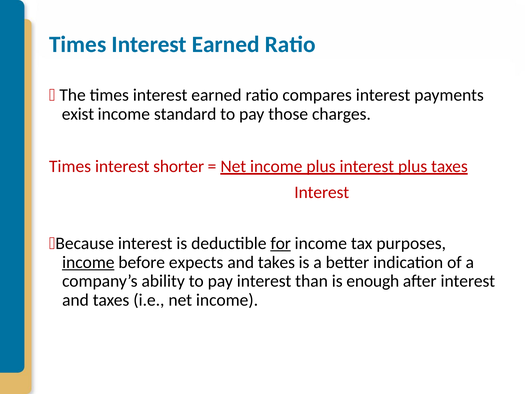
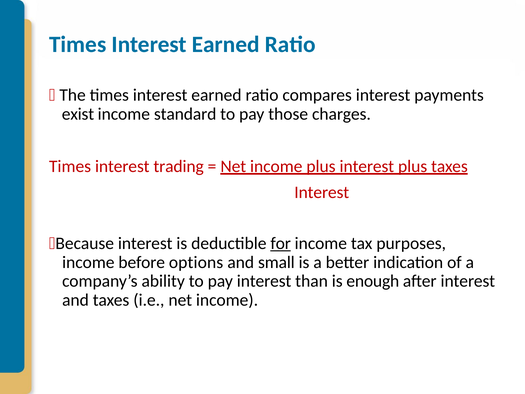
shorter: shorter -> trading (179, 166)
income underline: present -> none (88, 262)
expects: expects -> options (196, 262)
takes: takes -> small (276, 262)
